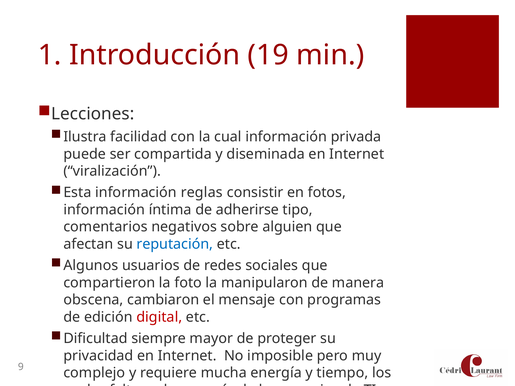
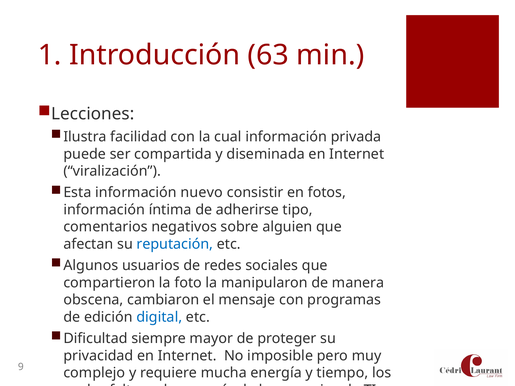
19: 19 -> 63 (268, 55)
reglas: reglas -> nuevo (202, 193)
digital colour: red -> blue (159, 317)
